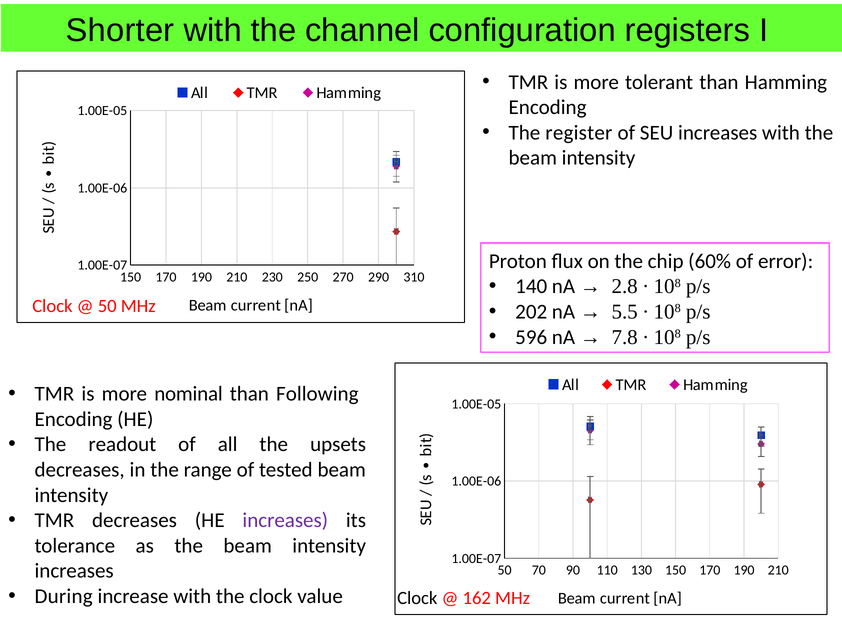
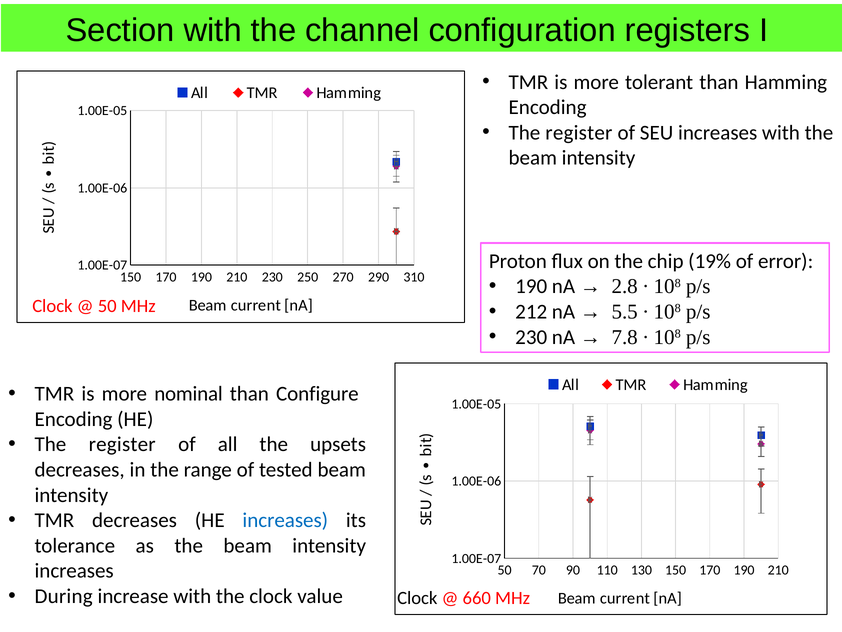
Shorter: Shorter -> Section (120, 30)
60%: 60% -> 19% (710, 261)
140: 140 -> 190 (531, 286)
202: 202 -> 212 (531, 312)
596: 596 -> 230 (531, 337)
Following: Following -> Configure (317, 394)
readout: readout -> register (122, 444)
increases colour: purple -> blue (285, 520)
162: 162 -> 660 (477, 598)
